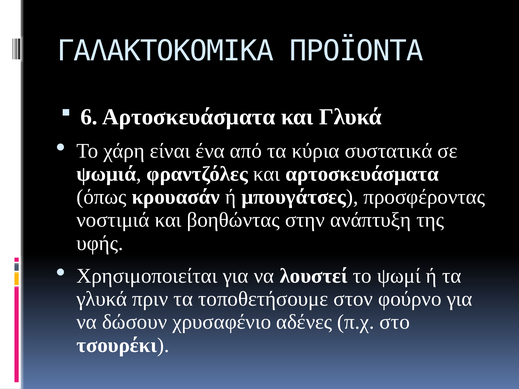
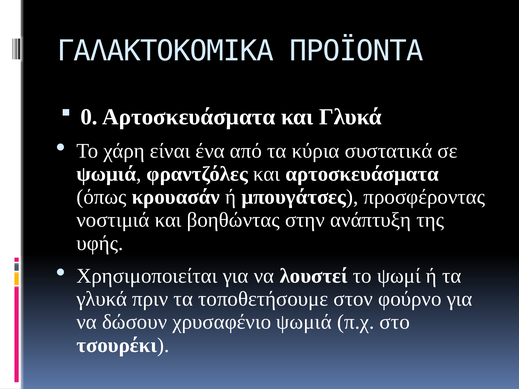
6: 6 -> 0 (89, 117)
χρυσαφένιο αδένες: αδένες -> ψωμιά (304, 322)
